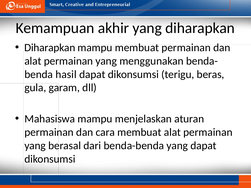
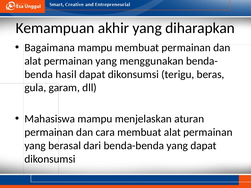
Diharapkan: Diharapkan -> Bagaimana (50, 48)
